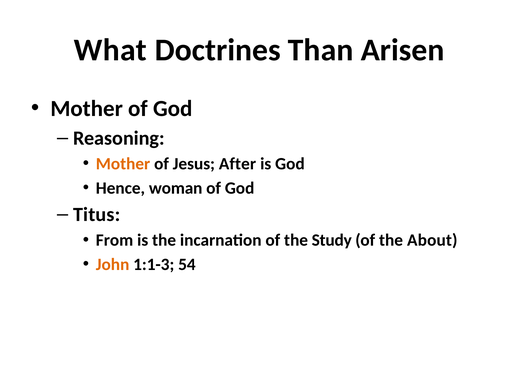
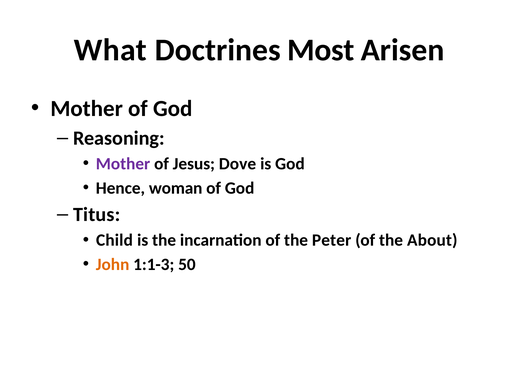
Than: Than -> Most (321, 50)
Mother colour: orange -> purple (123, 164)
After: After -> Dove (238, 164)
From: From -> Child (114, 241)
Study: Study -> Peter (332, 241)
54: 54 -> 50 (187, 265)
